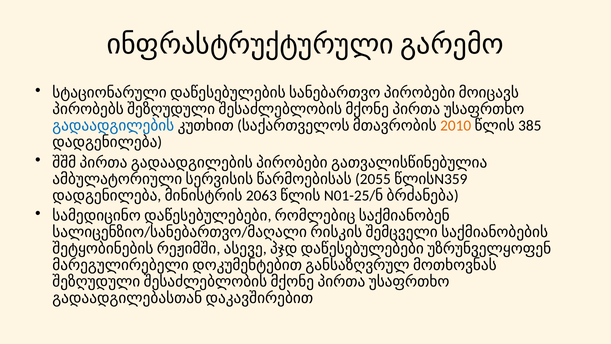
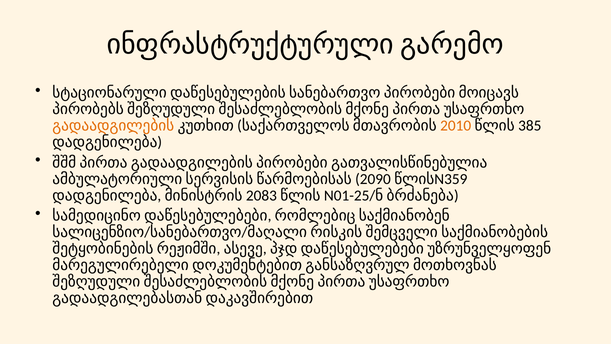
გადაადგილების colour: blue -> orange (113, 126)
2055: 2055 -> 2090 (373, 179)
2063: 2063 -> 2083 (261, 195)
